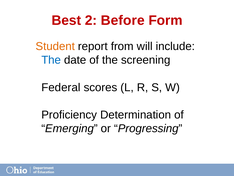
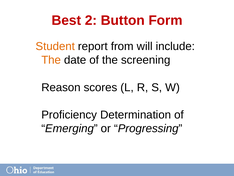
Before: Before -> Button (123, 20)
The colour: blue -> orange (51, 60)
Federal: Federal -> Reason (61, 87)
